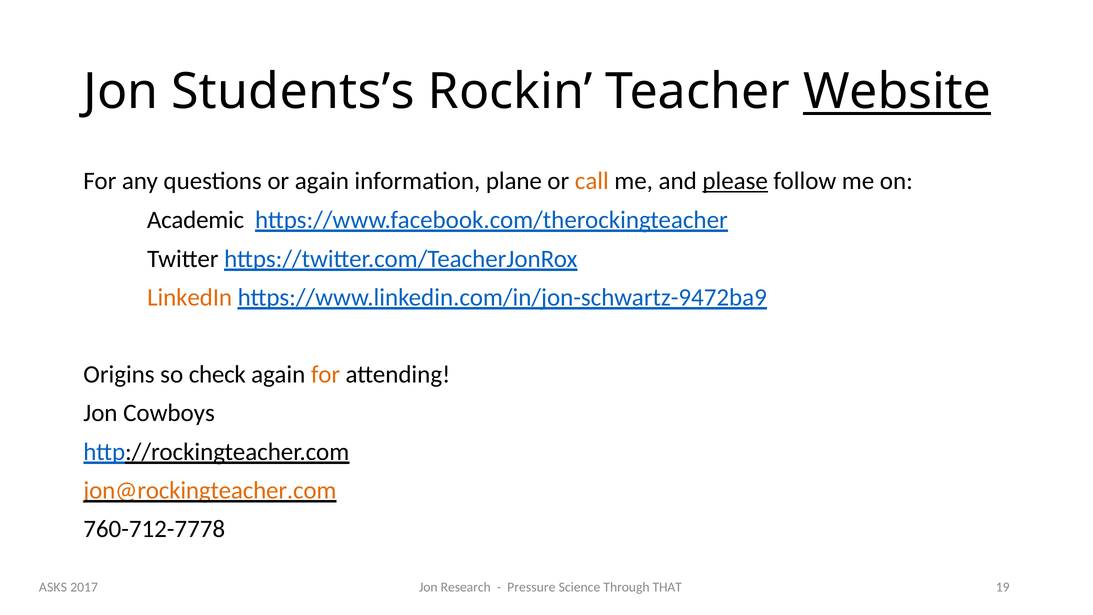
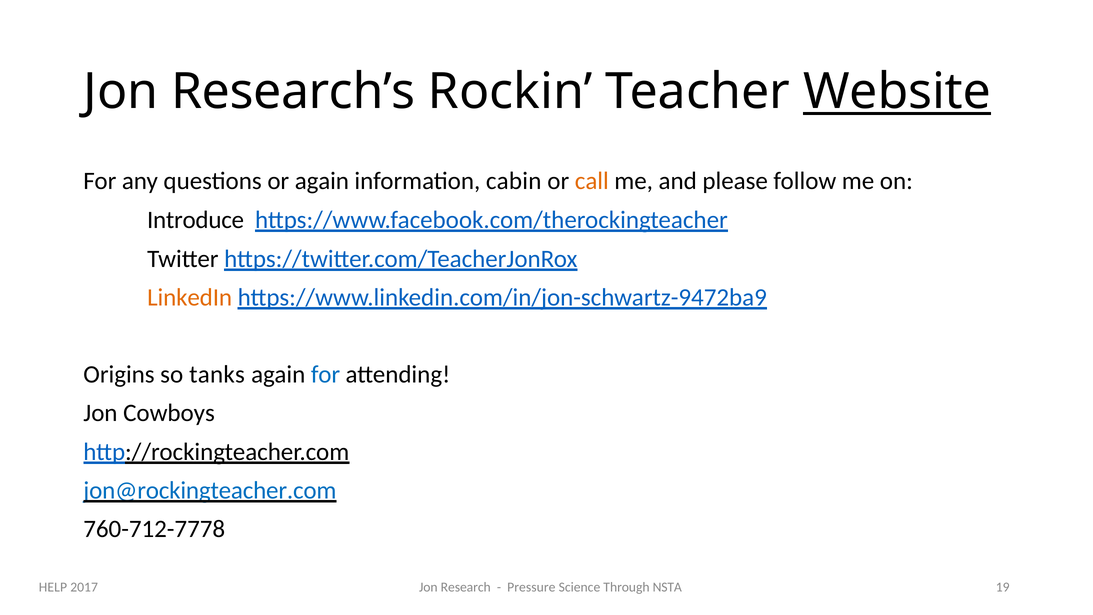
Students’s: Students’s -> Research’s (293, 92)
plane: plane -> cabin (514, 181)
please underline: present -> none (735, 181)
Academic: Academic -> Introduce (196, 220)
check: check -> tanks (217, 374)
for colour: orange -> blue (325, 374)
jon@rockingteacher.com colour: orange -> blue (210, 490)
ASKS: ASKS -> HELP (53, 587)
THAT: THAT -> NSTA (667, 587)
